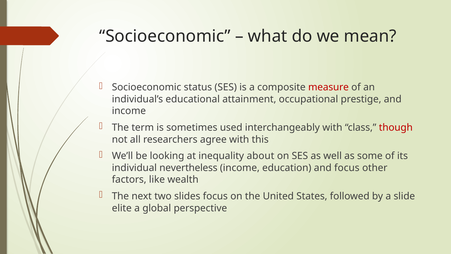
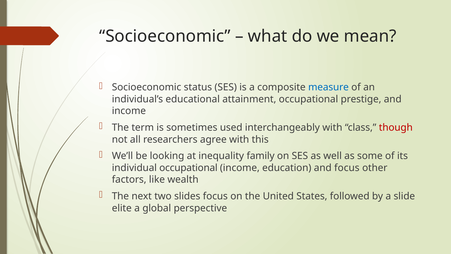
measure colour: red -> blue (328, 87)
about: about -> family (261, 156)
individual nevertheless: nevertheless -> occupational (188, 168)
